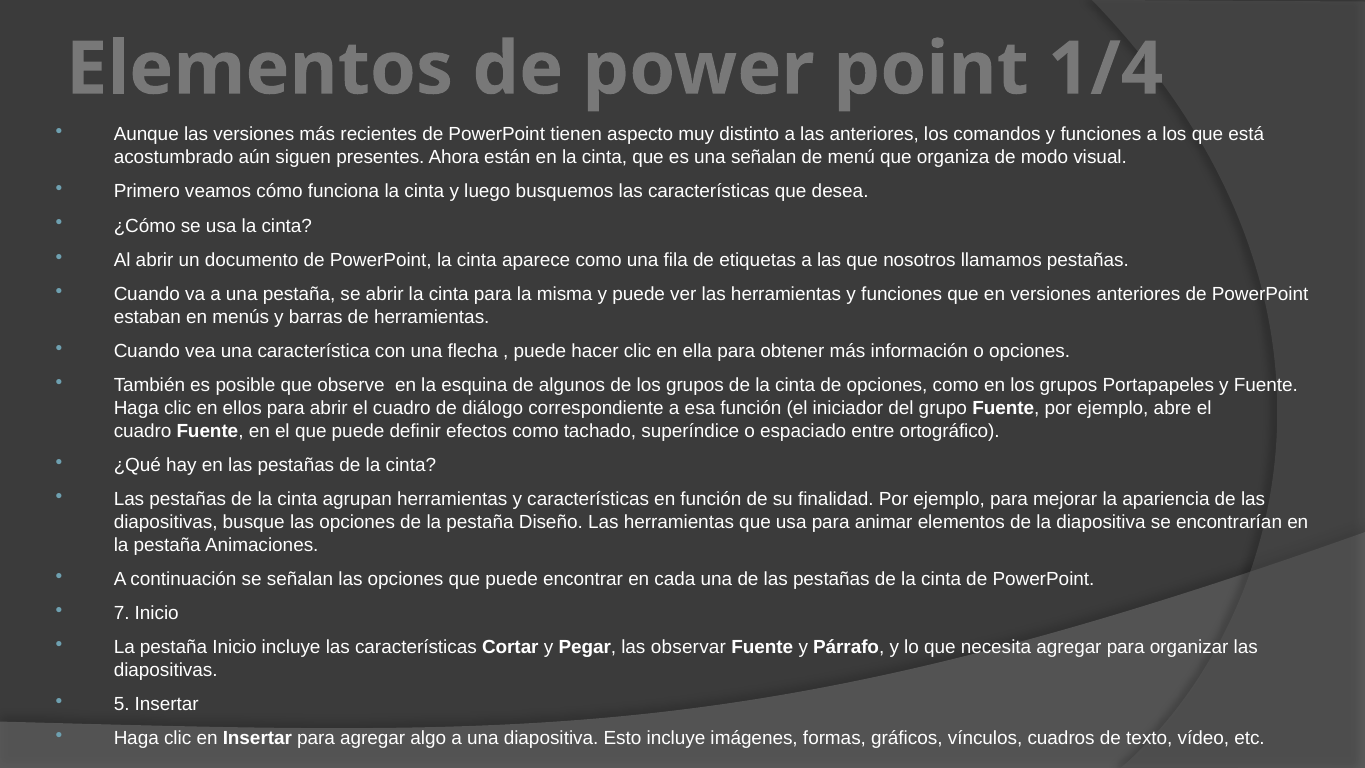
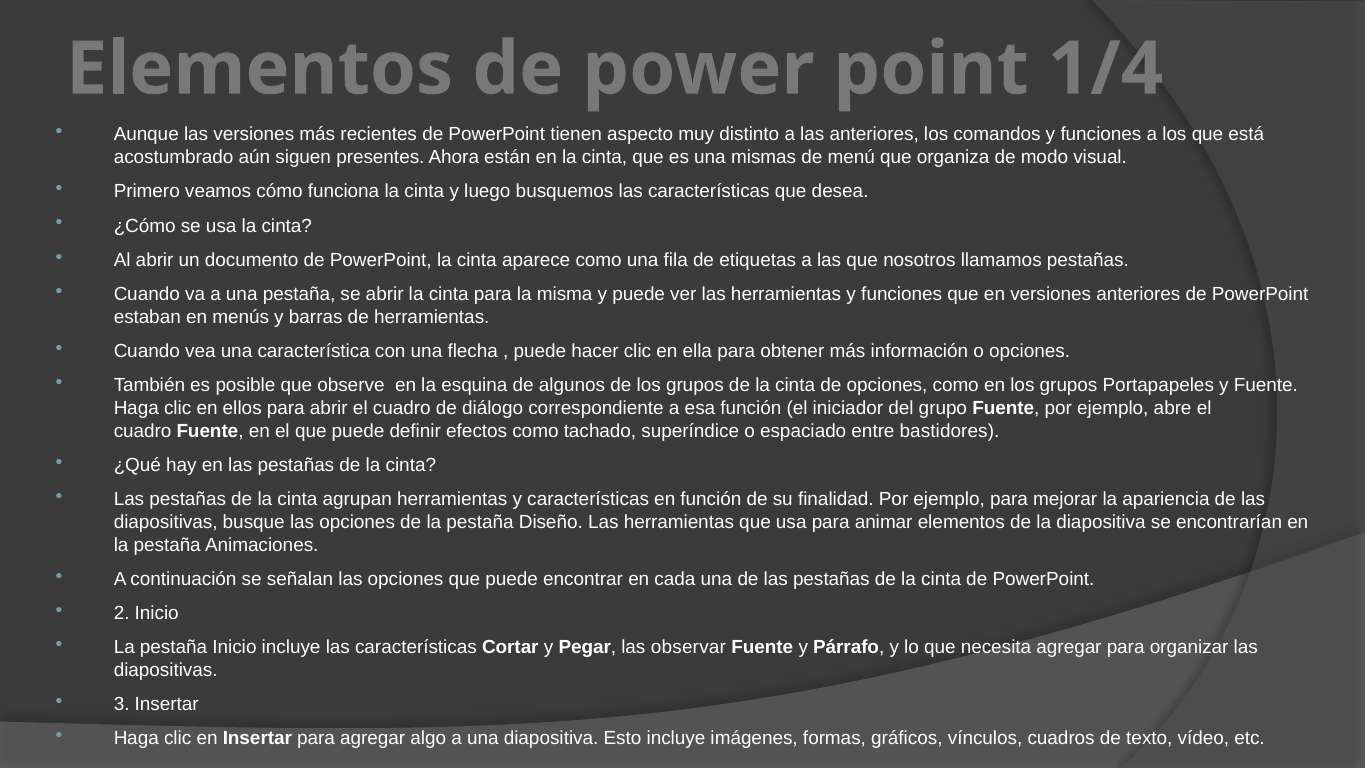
una señalan: señalan -> mismas (764, 157)
ortográfico: ortográfico -> bastidores (950, 431)
7: 7 -> 2 (122, 613)
5: 5 -> 3 (122, 704)
